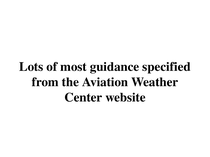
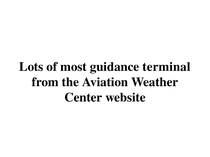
specified: specified -> terminal (166, 67)
